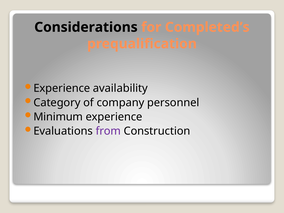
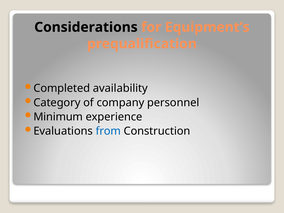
Completed’s: Completed’s -> Equipment’s (207, 27)
Experience: Experience -> Completed (62, 88)
from colour: purple -> blue (108, 131)
